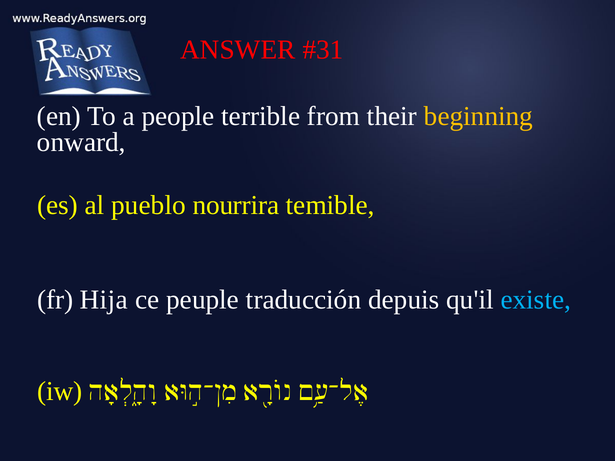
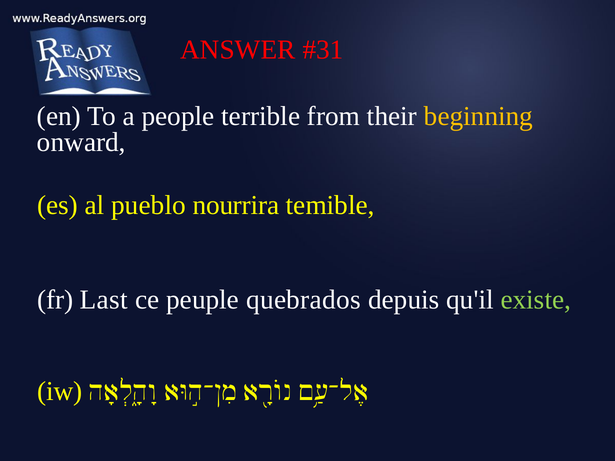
Hija: Hija -> Last (104, 300)
traducción: traducción -> quebrados (303, 300)
existe colour: light blue -> light green (536, 300)
